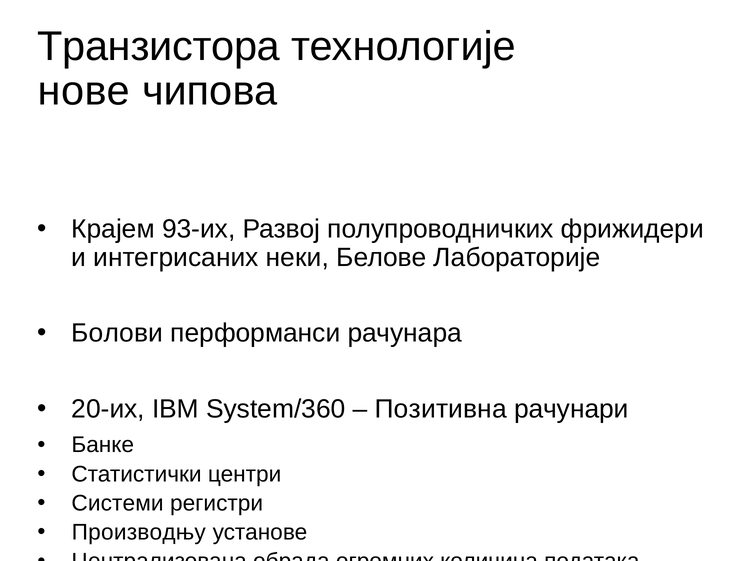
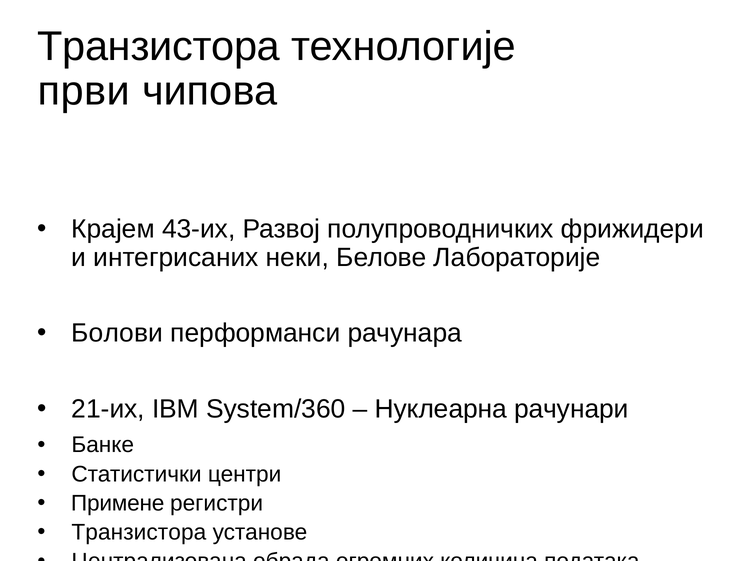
нове: нове -> први (84, 91)
93-их: 93-их -> 43-их (199, 229)
20-их: 20-их -> 21-их (108, 410)
Позитивна: Позитивна -> Нуклеарна (441, 410)
Системи: Системи -> Примене (118, 504)
Производњу: Производњу -> Транзистора (139, 533)
